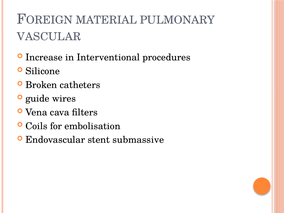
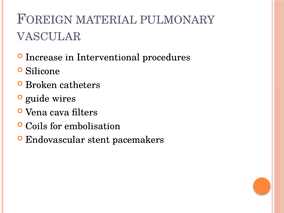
submassive: submassive -> pacemakers (138, 140)
